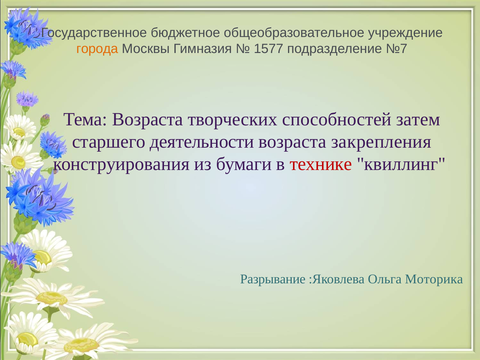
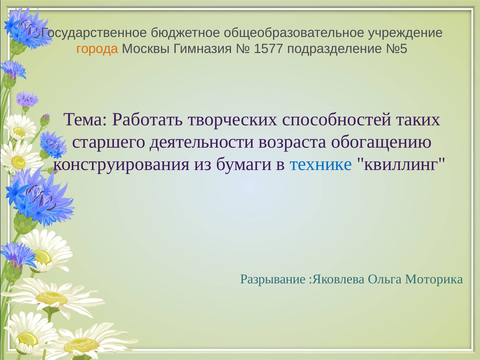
№7: №7 -> №5 (397, 49)
Тема Возраста: Возраста -> Работать (148, 119)
затем: затем -> таких (418, 119)
закрепления: закрепления -> обогащению (381, 142)
технике colour: red -> blue (321, 164)
